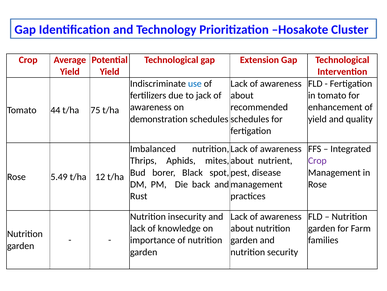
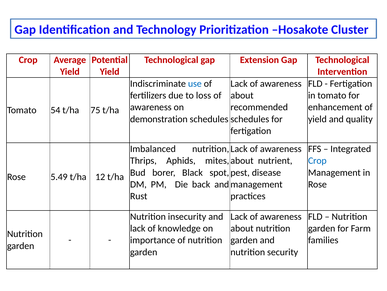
jack: jack -> loss (204, 95)
44: 44 -> 54 (55, 110)
Crop colour: purple -> blue (317, 160)
